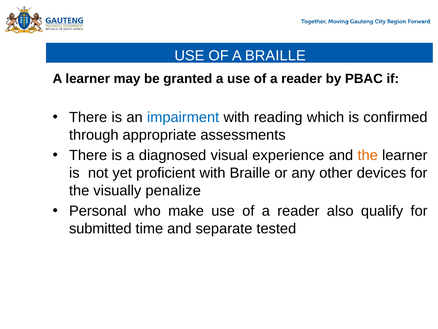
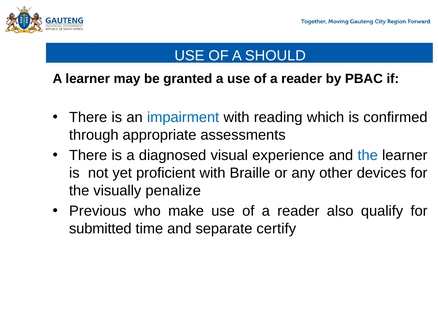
A BRAILLE: BRAILLE -> SHOULD (275, 56)
the colour: orange -> blue (368, 155)
Personal: Personal -> Previous (98, 211)
tested: tested -> certify (276, 228)
